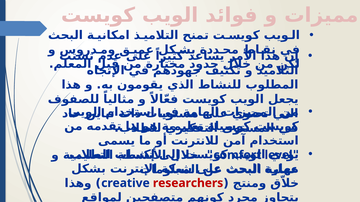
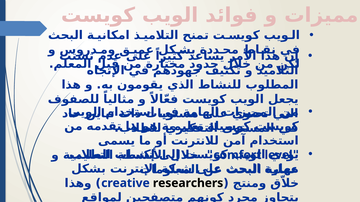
researchers colour: red -> black (188, 184)
